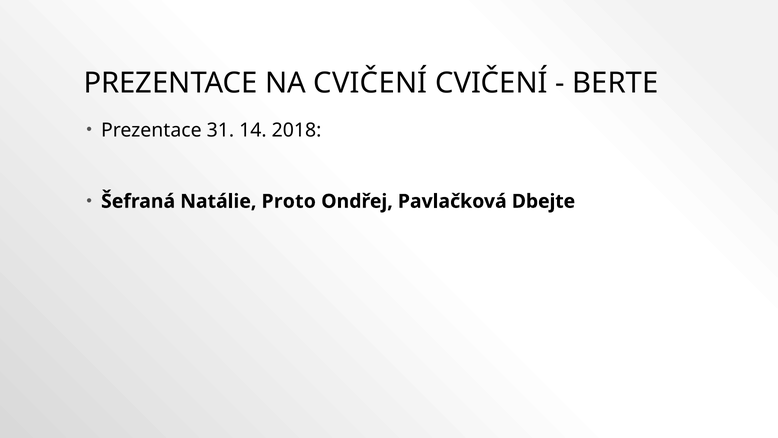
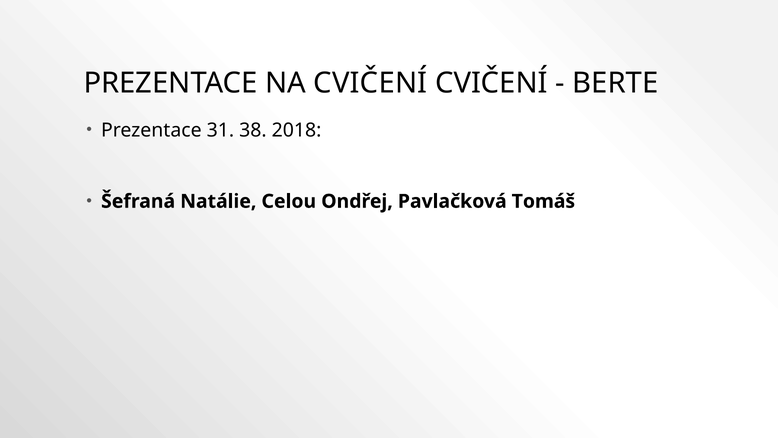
14: 14 -> 38 (253, 130)
Proto: Proto -> Celou (289, 201)
Dbejte: Dbejte -> Tomáš (543, 201)
